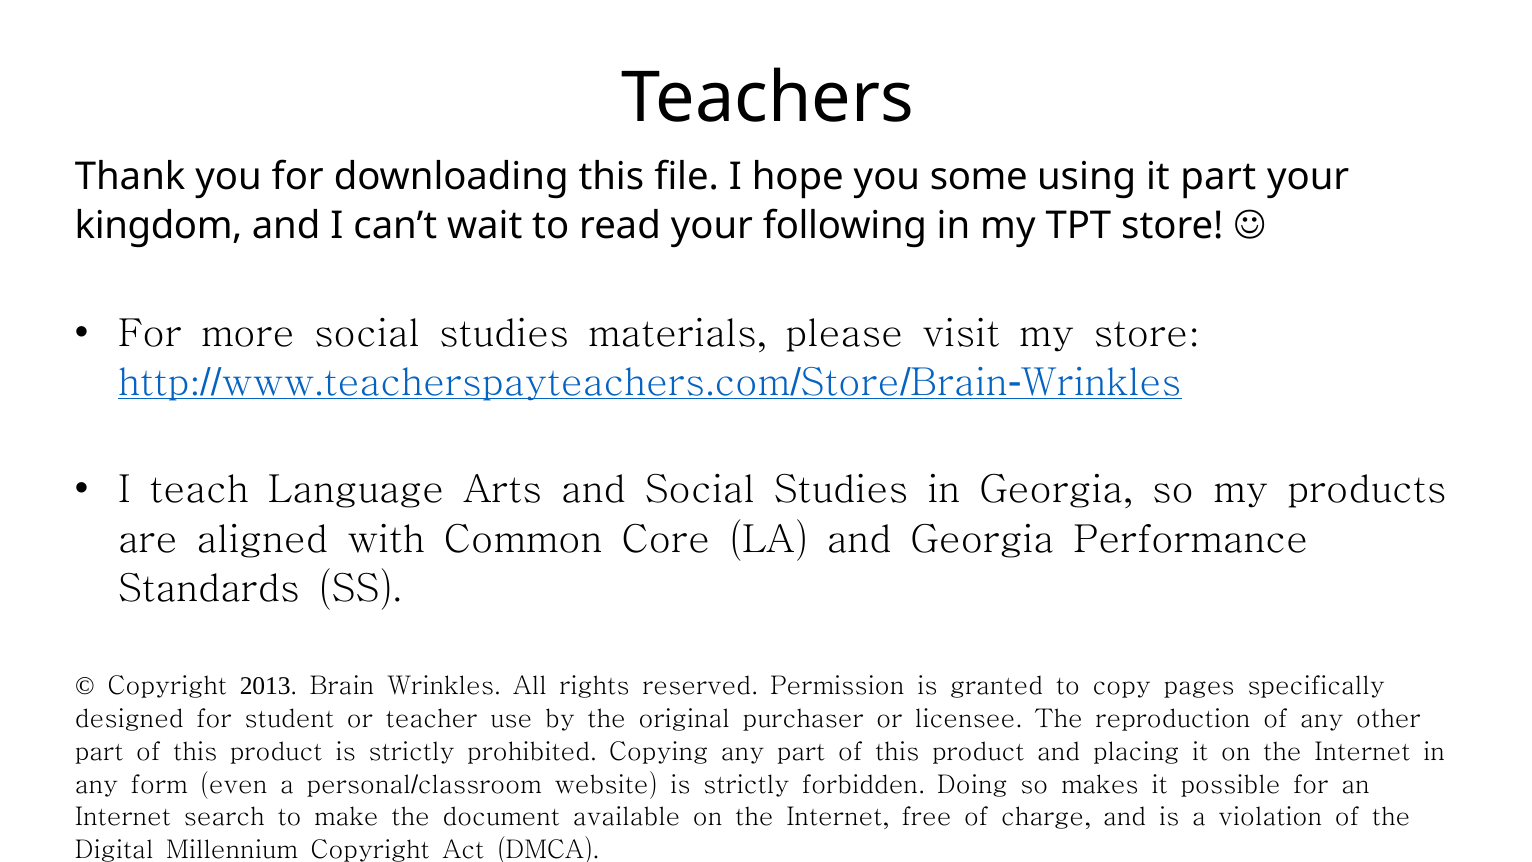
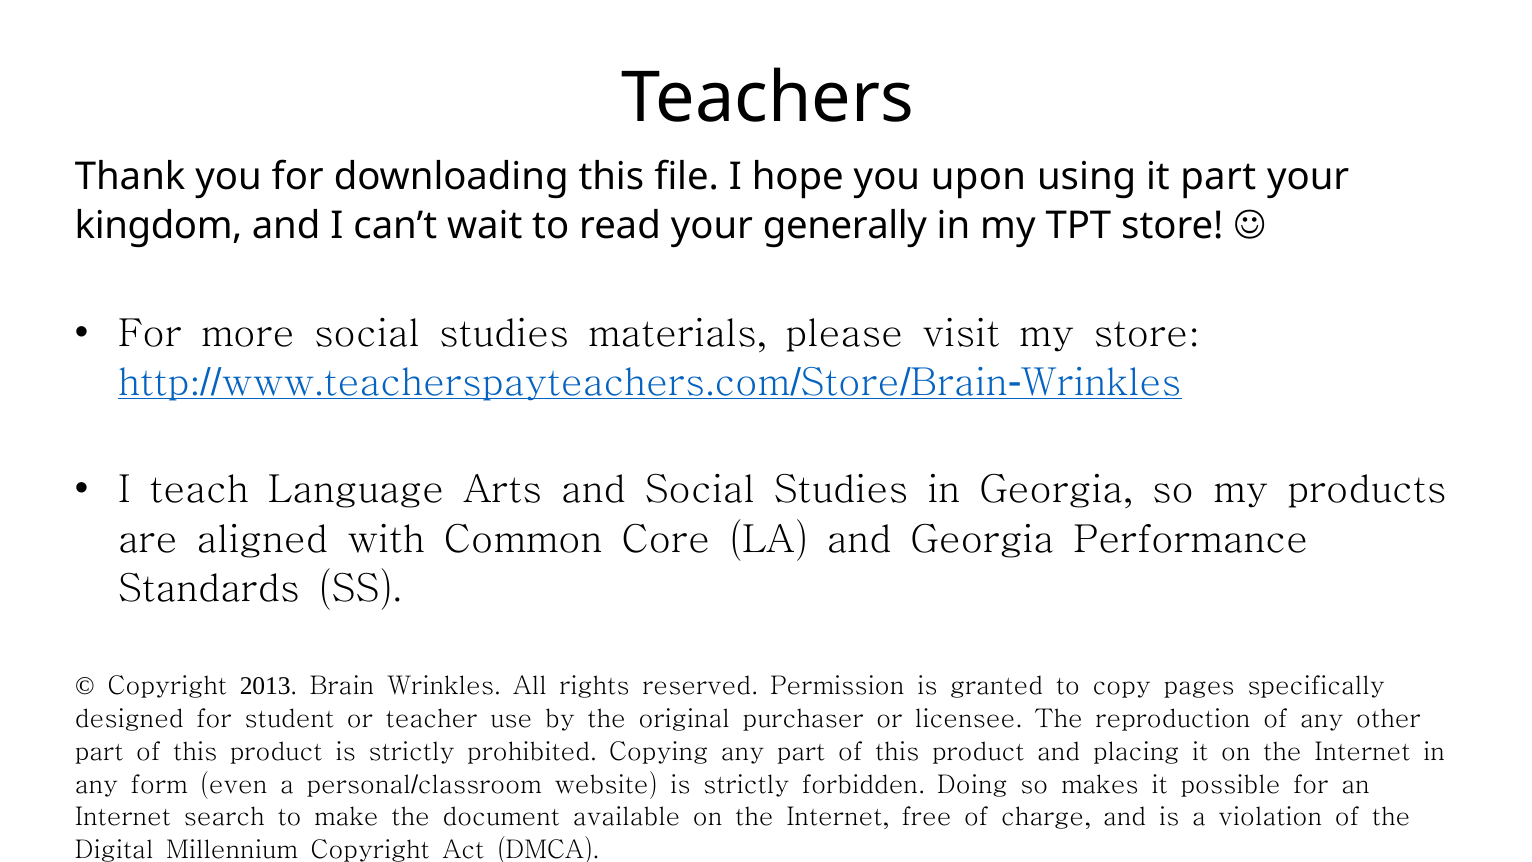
some: some -> upon (978, 177)
following: following -> generally (845, 226)
